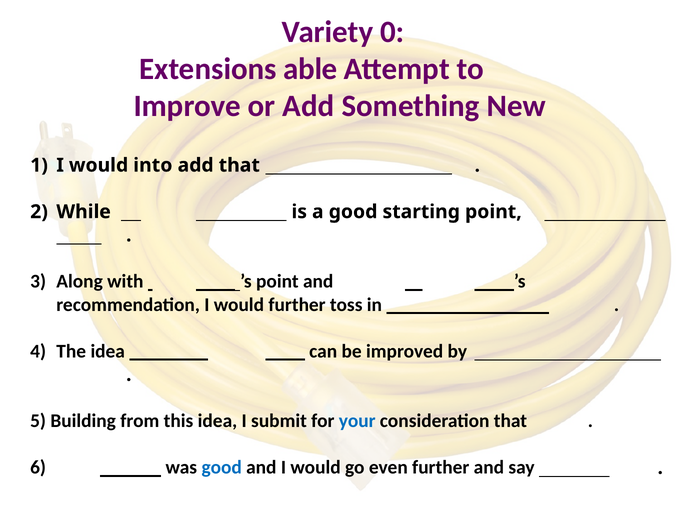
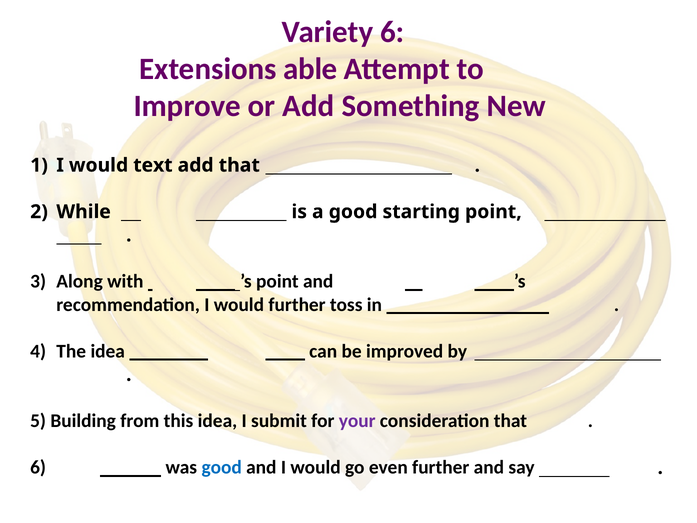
Variety 0: 0 -> 6 (392, 32)
into: into -> text (153, 165)
your colour: blue -> purple (357, 421)
